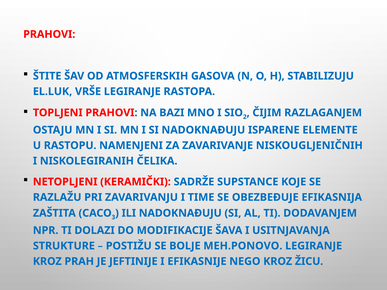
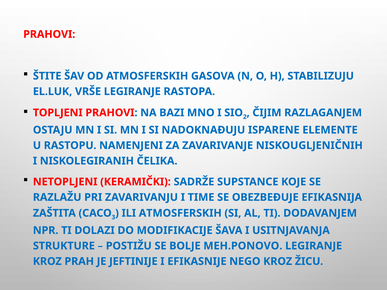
ILI NADOKNAĐUJU: NADOKNAĐUJU -> ATMOSFERSKIH (180, 213)
